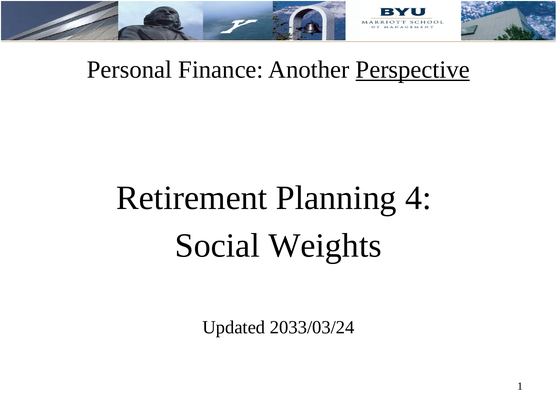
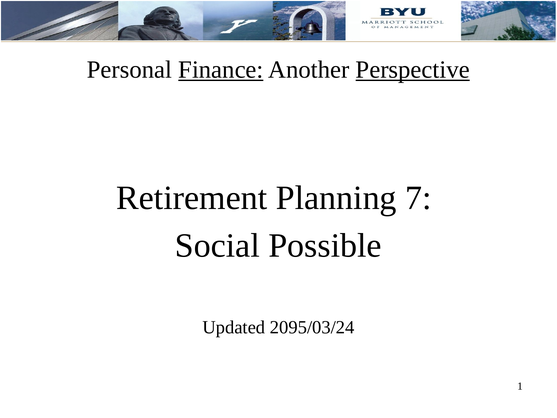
Finance underline: none -> present (221, 70)
4: 4 -> 7 (418, 198)
Weights: Weights -> Possible (325, 245)
2033/03/24: 2033/03/24 -> 2095/03/24 (312, 327)
